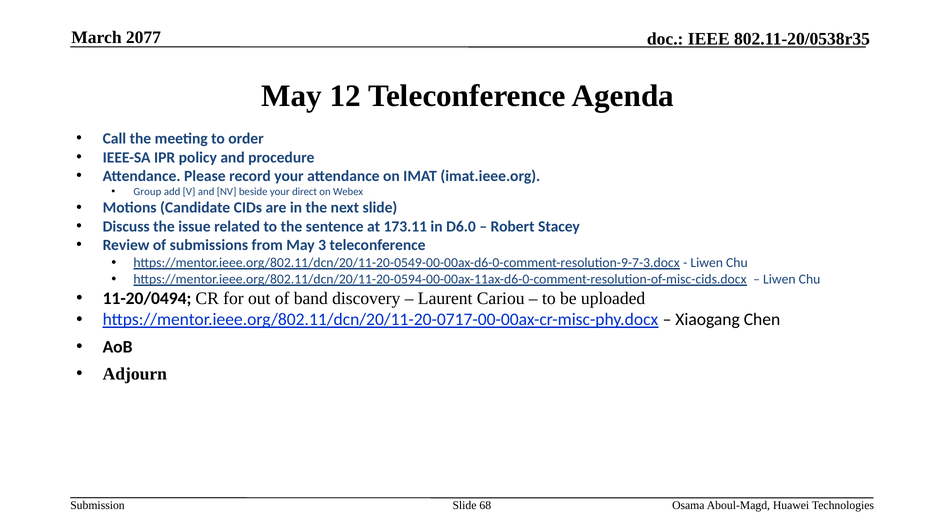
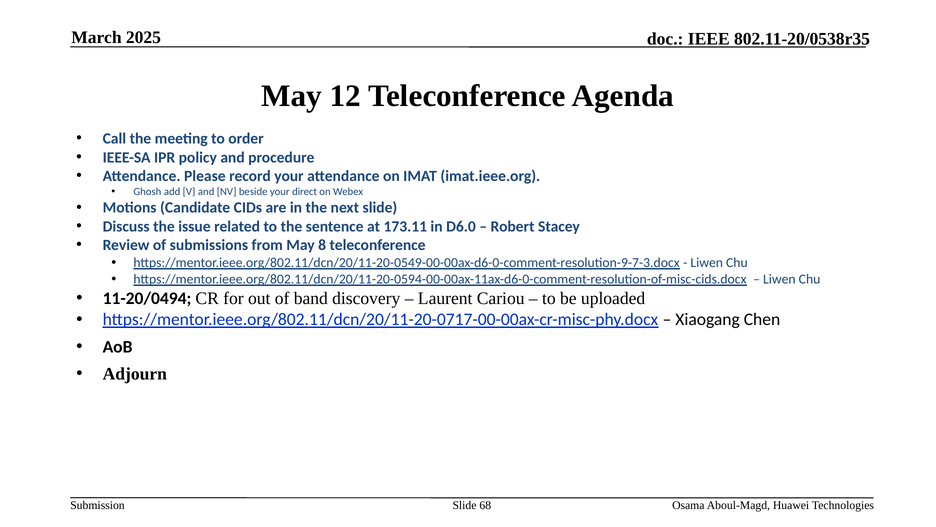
2077: 2077 -> 2025 (143, 37)
Group: Group -> Ghosh (147, 191)
3: 3 -> 8 (322, 245)
